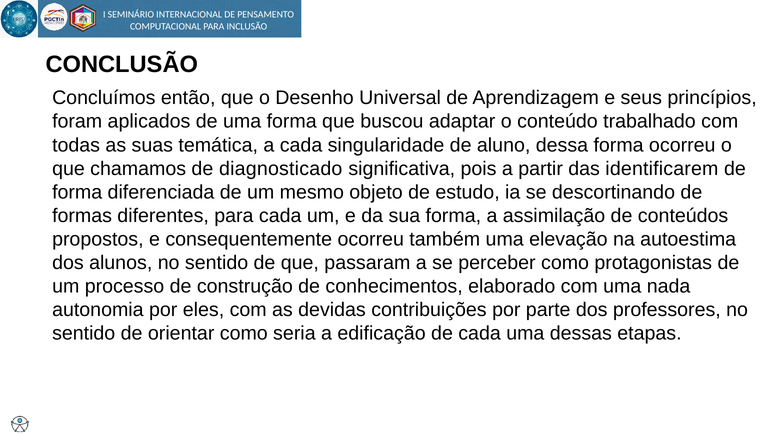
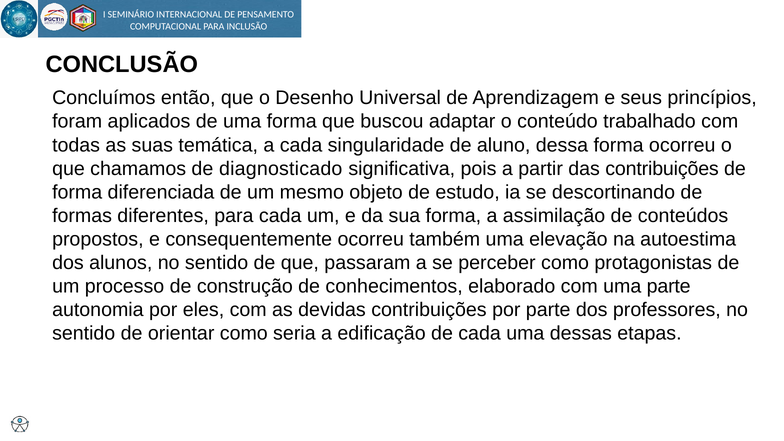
das identificarem: identificarem -> contribuições (662, 169)
uma nada: nada -> parte (669, 286)
